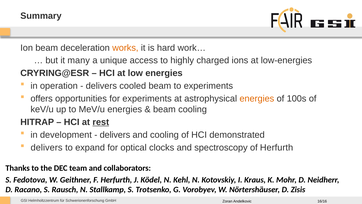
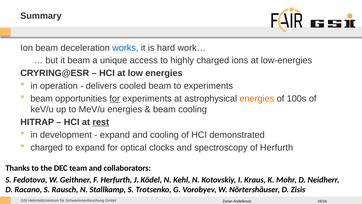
works colour: orange -> blue (125, 48)
it many: many -> beam (79, 60)
offers: offers -> beam (42, 98)
for underline: none -> present (115, 98)
delivers: delivers -> expand (115, 135)
delivers: delivers -> charged (47, 147)
